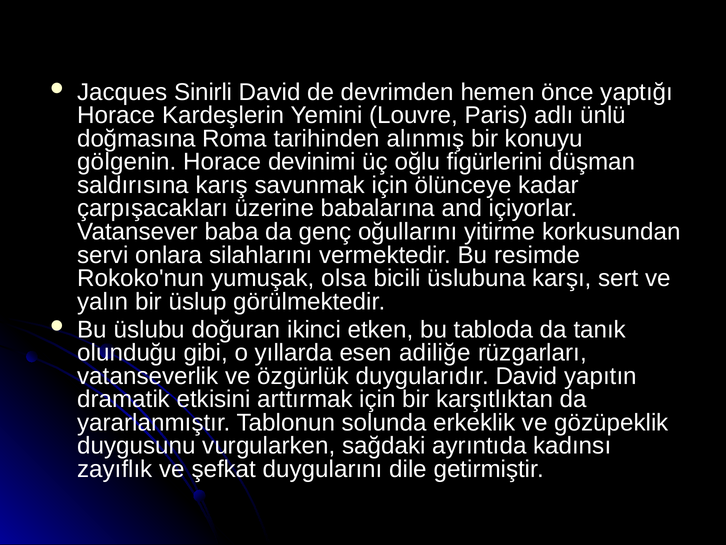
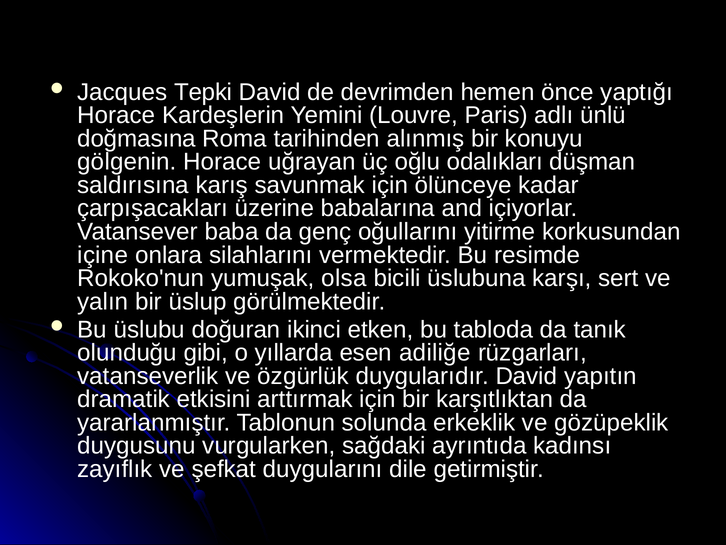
Sinirli: Sinirli -> Tepki (203, 92)
devinimi: devinimi -> uğrayan (312, 162)
figürlerini: figürlerini -> odalıkları (495, 162)
servi: servi -> içine (103, 255)
